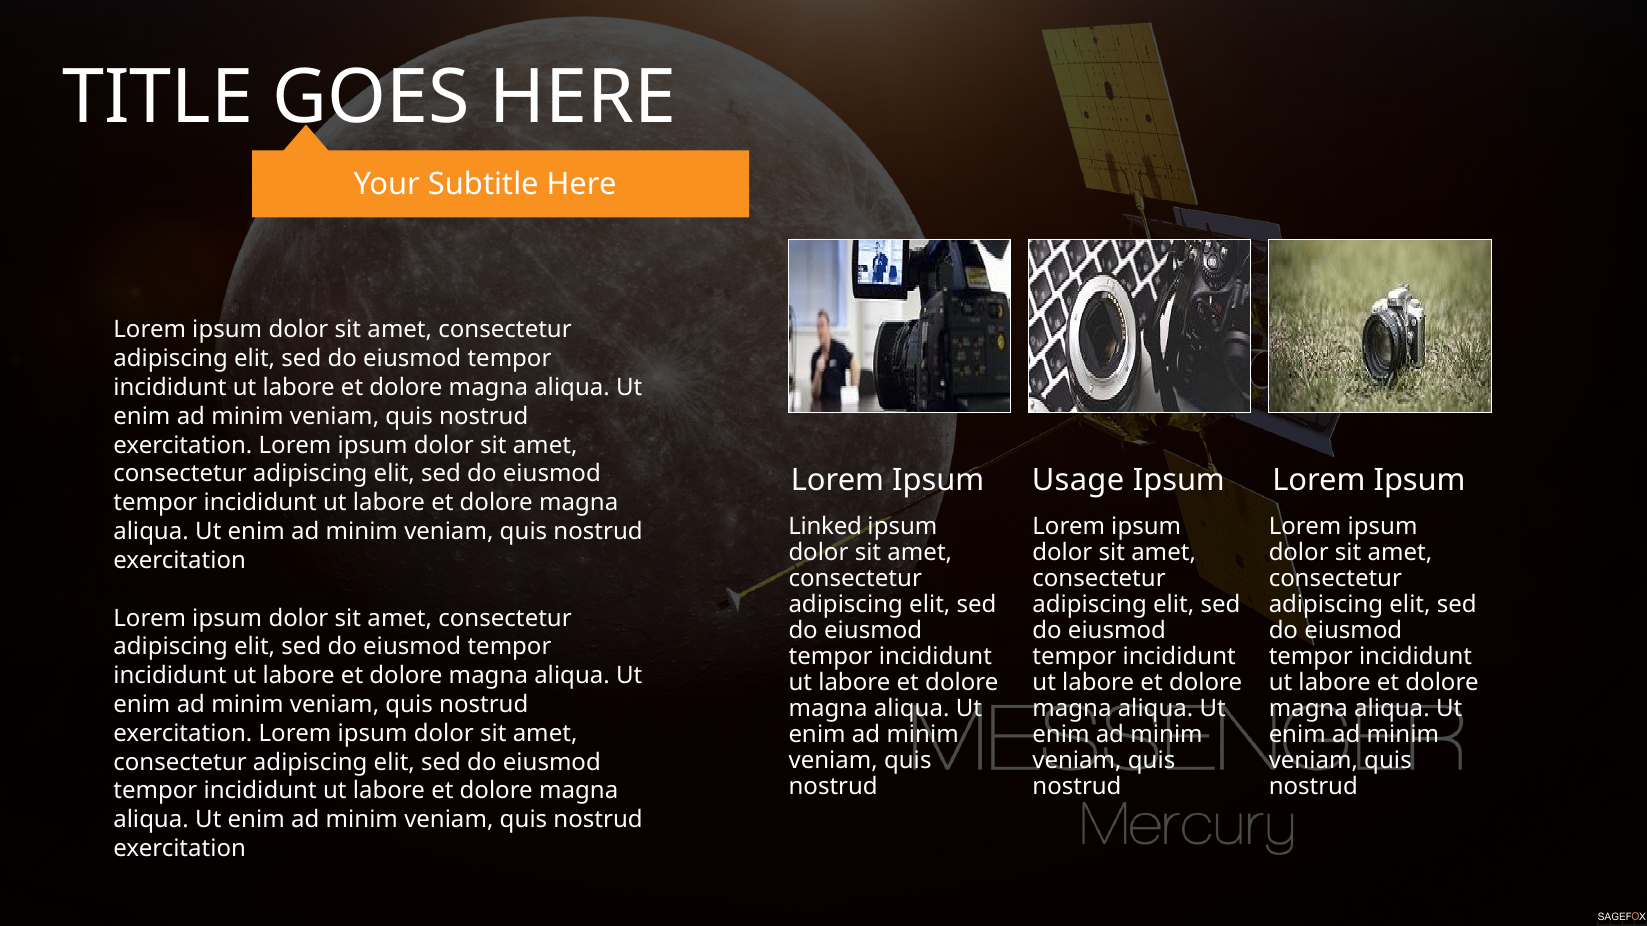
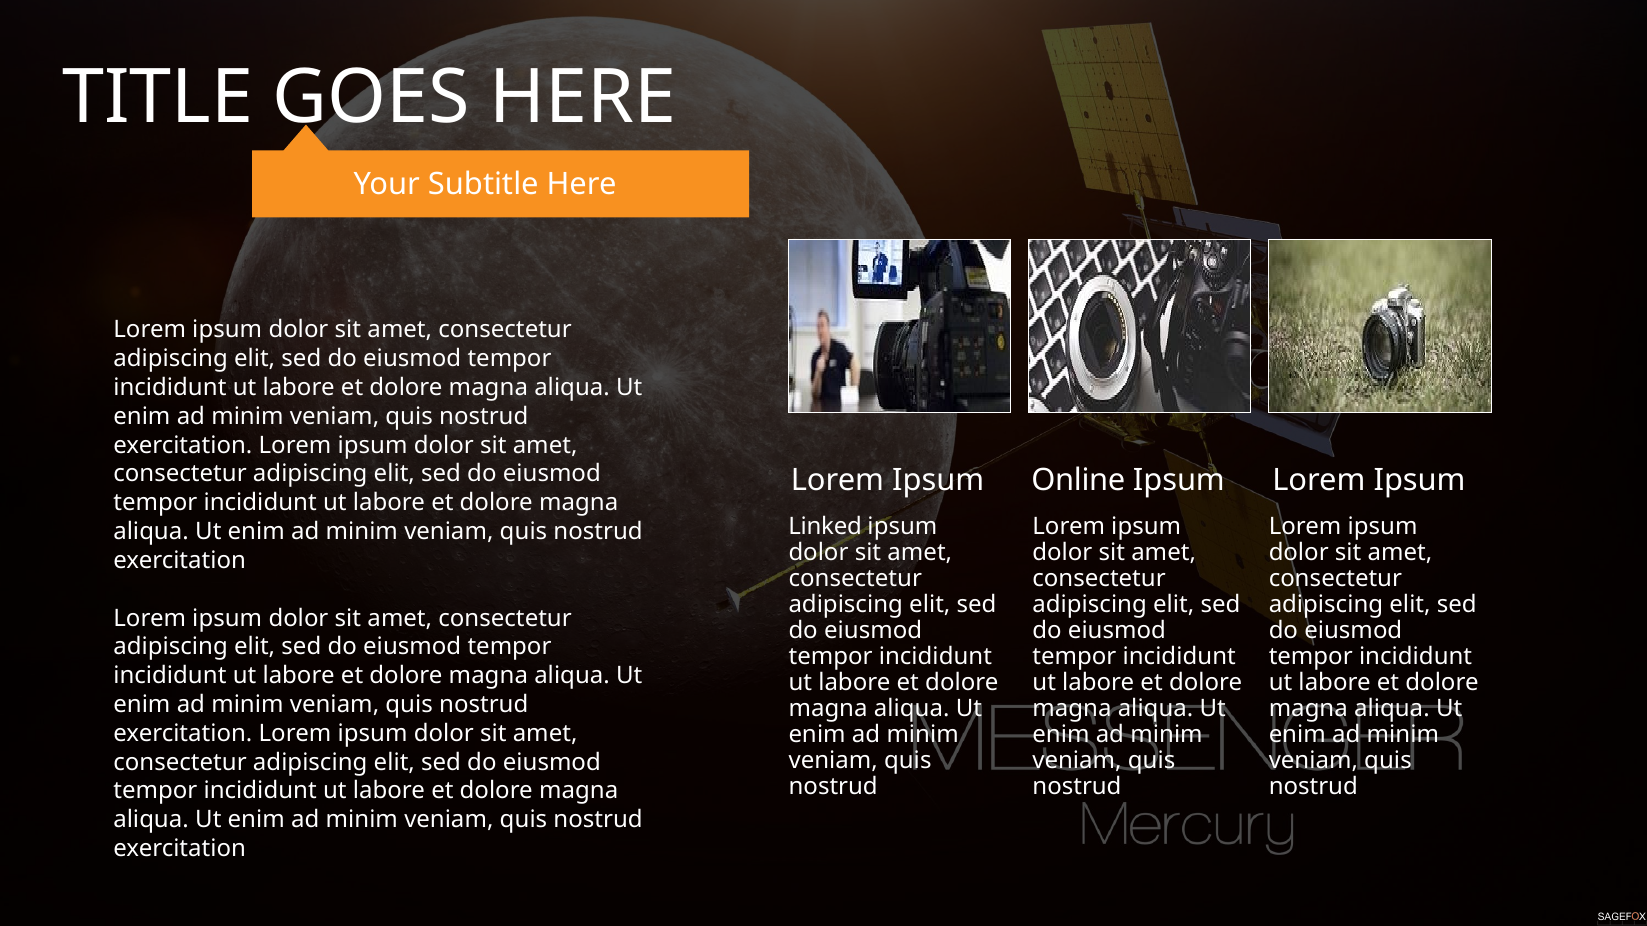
Usage: Usage -> Online (1078, 480)
